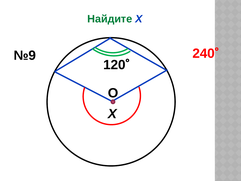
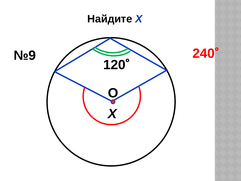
Найдите colour: green -> black (110, 19)
